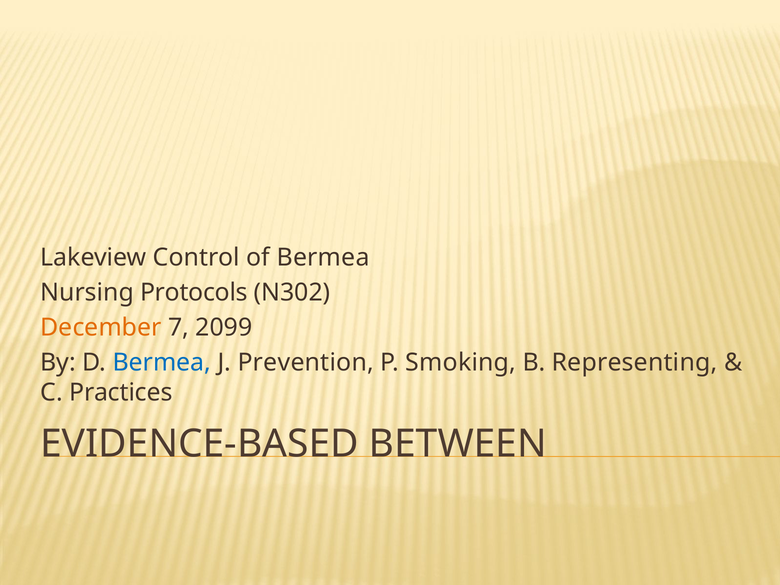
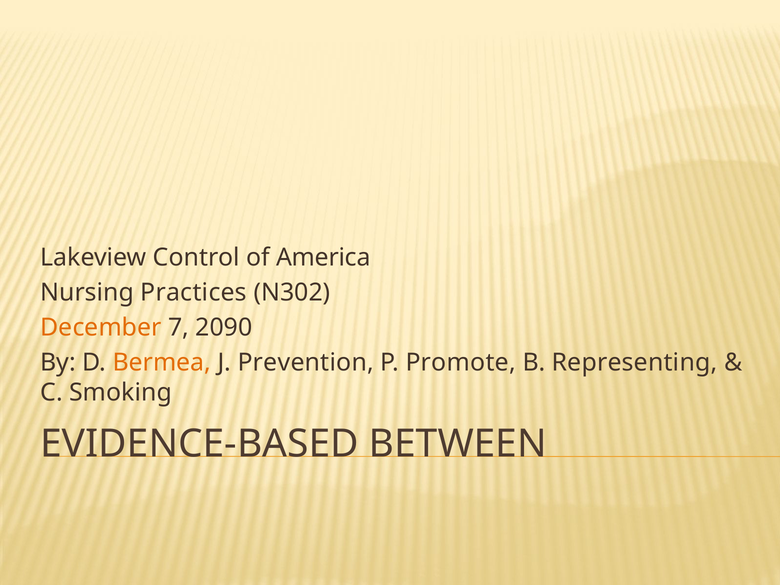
of Bermea: Bermea -> America (323, 257)
Protocols: Protocols -> Practices (194, 292)
2099: 2099 -> 2090 (224, 327)
Bermea colour: blue -> orange (162, 362)
Smoking: Smoking -> Promote (461, 362)
Practices: Practices -> Smoking (121, 392)
